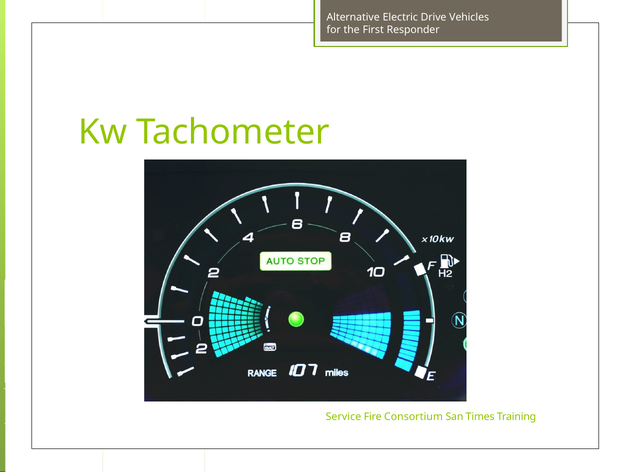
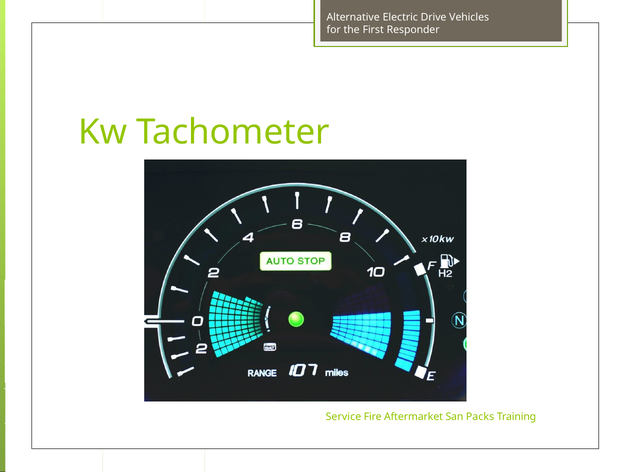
Consortium: Consortium -> Aftermarket (414, 417)
Times: Times -> Packs (480, 417)
